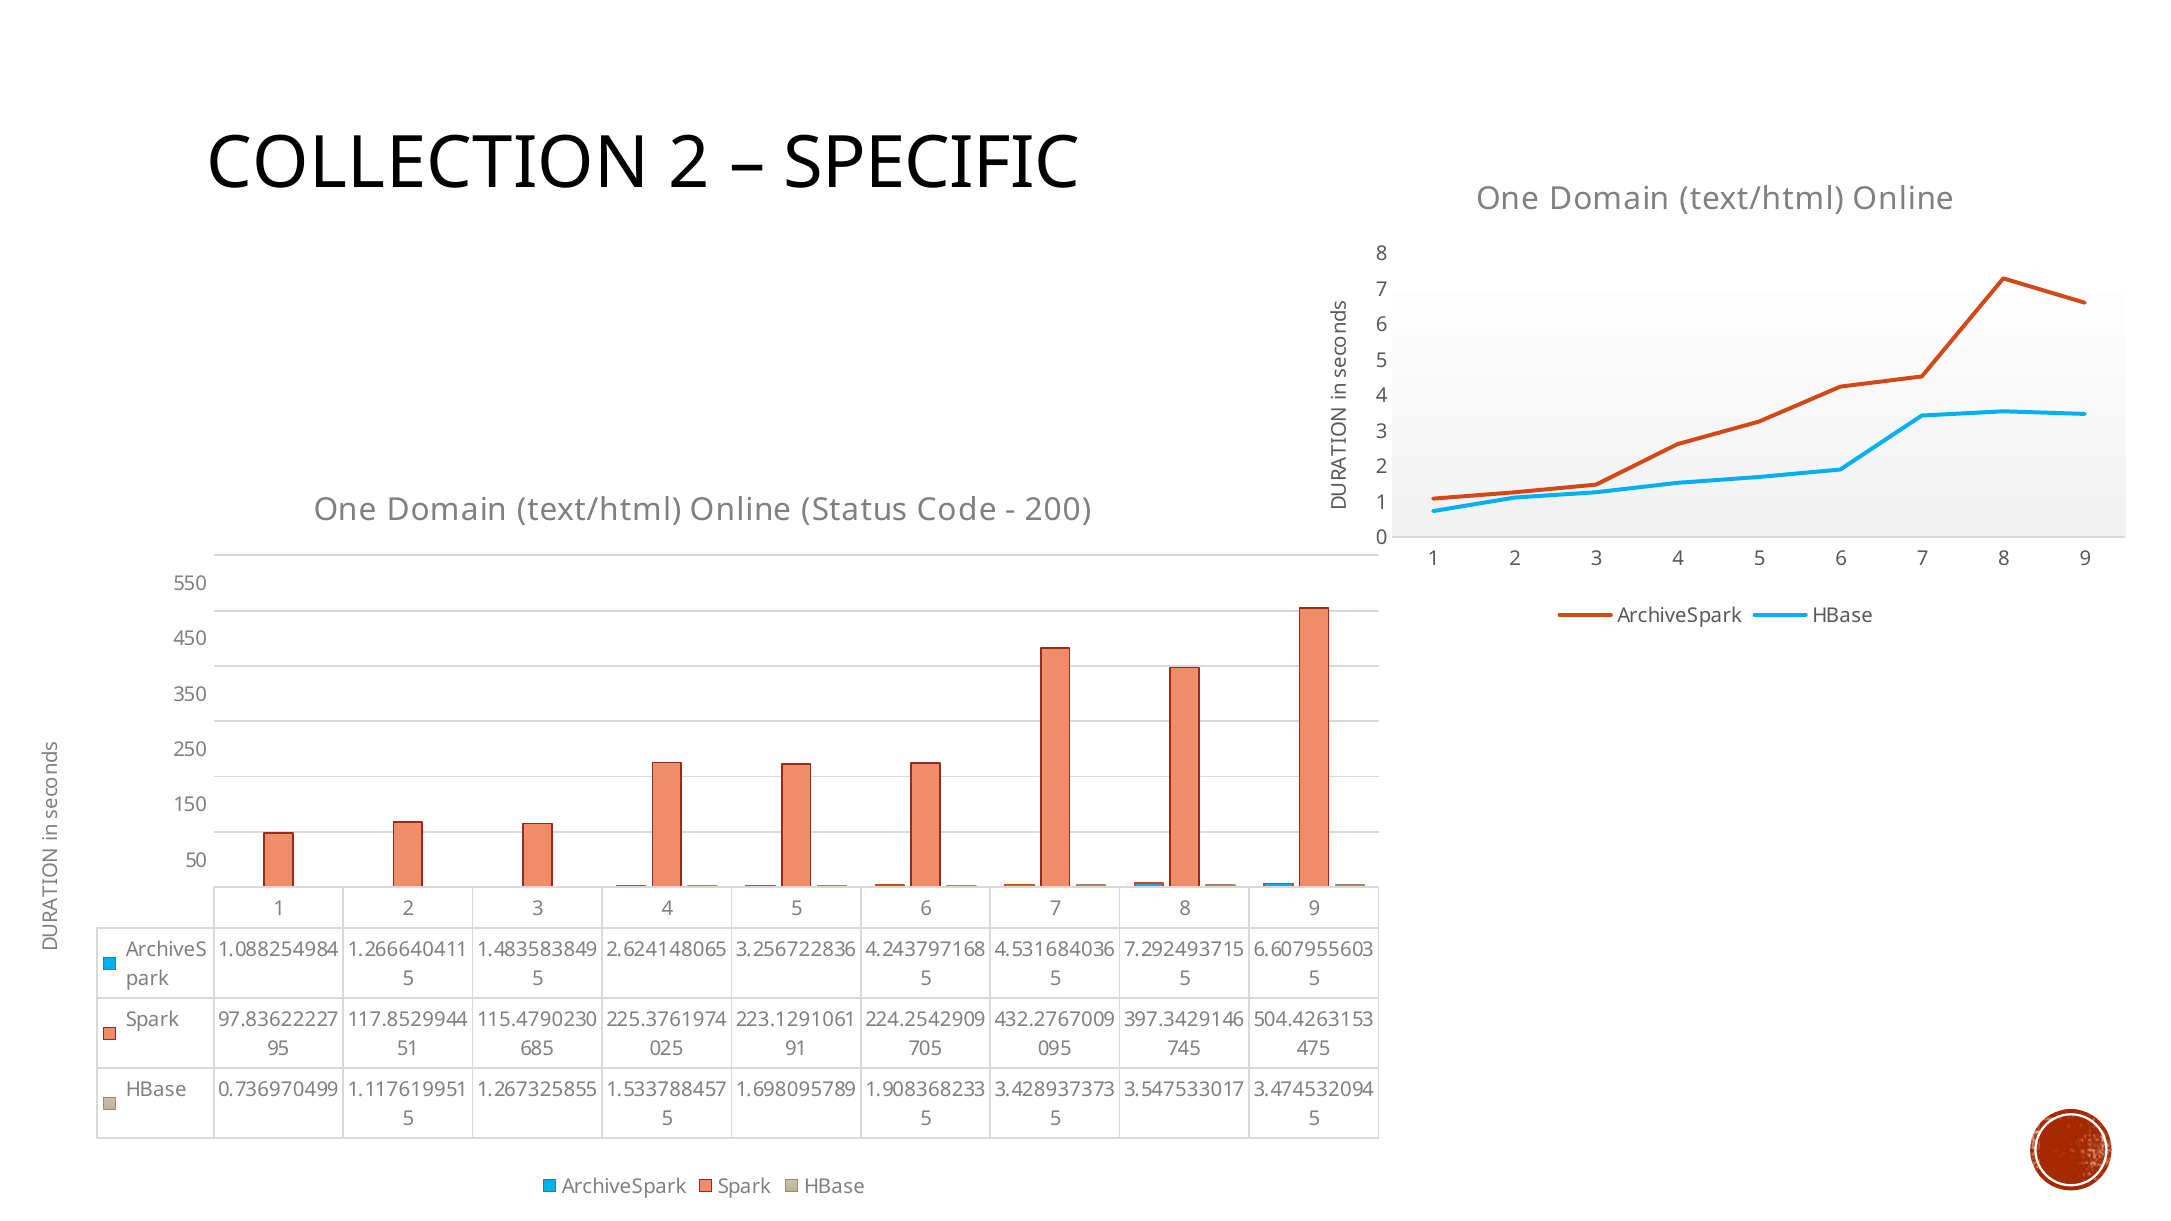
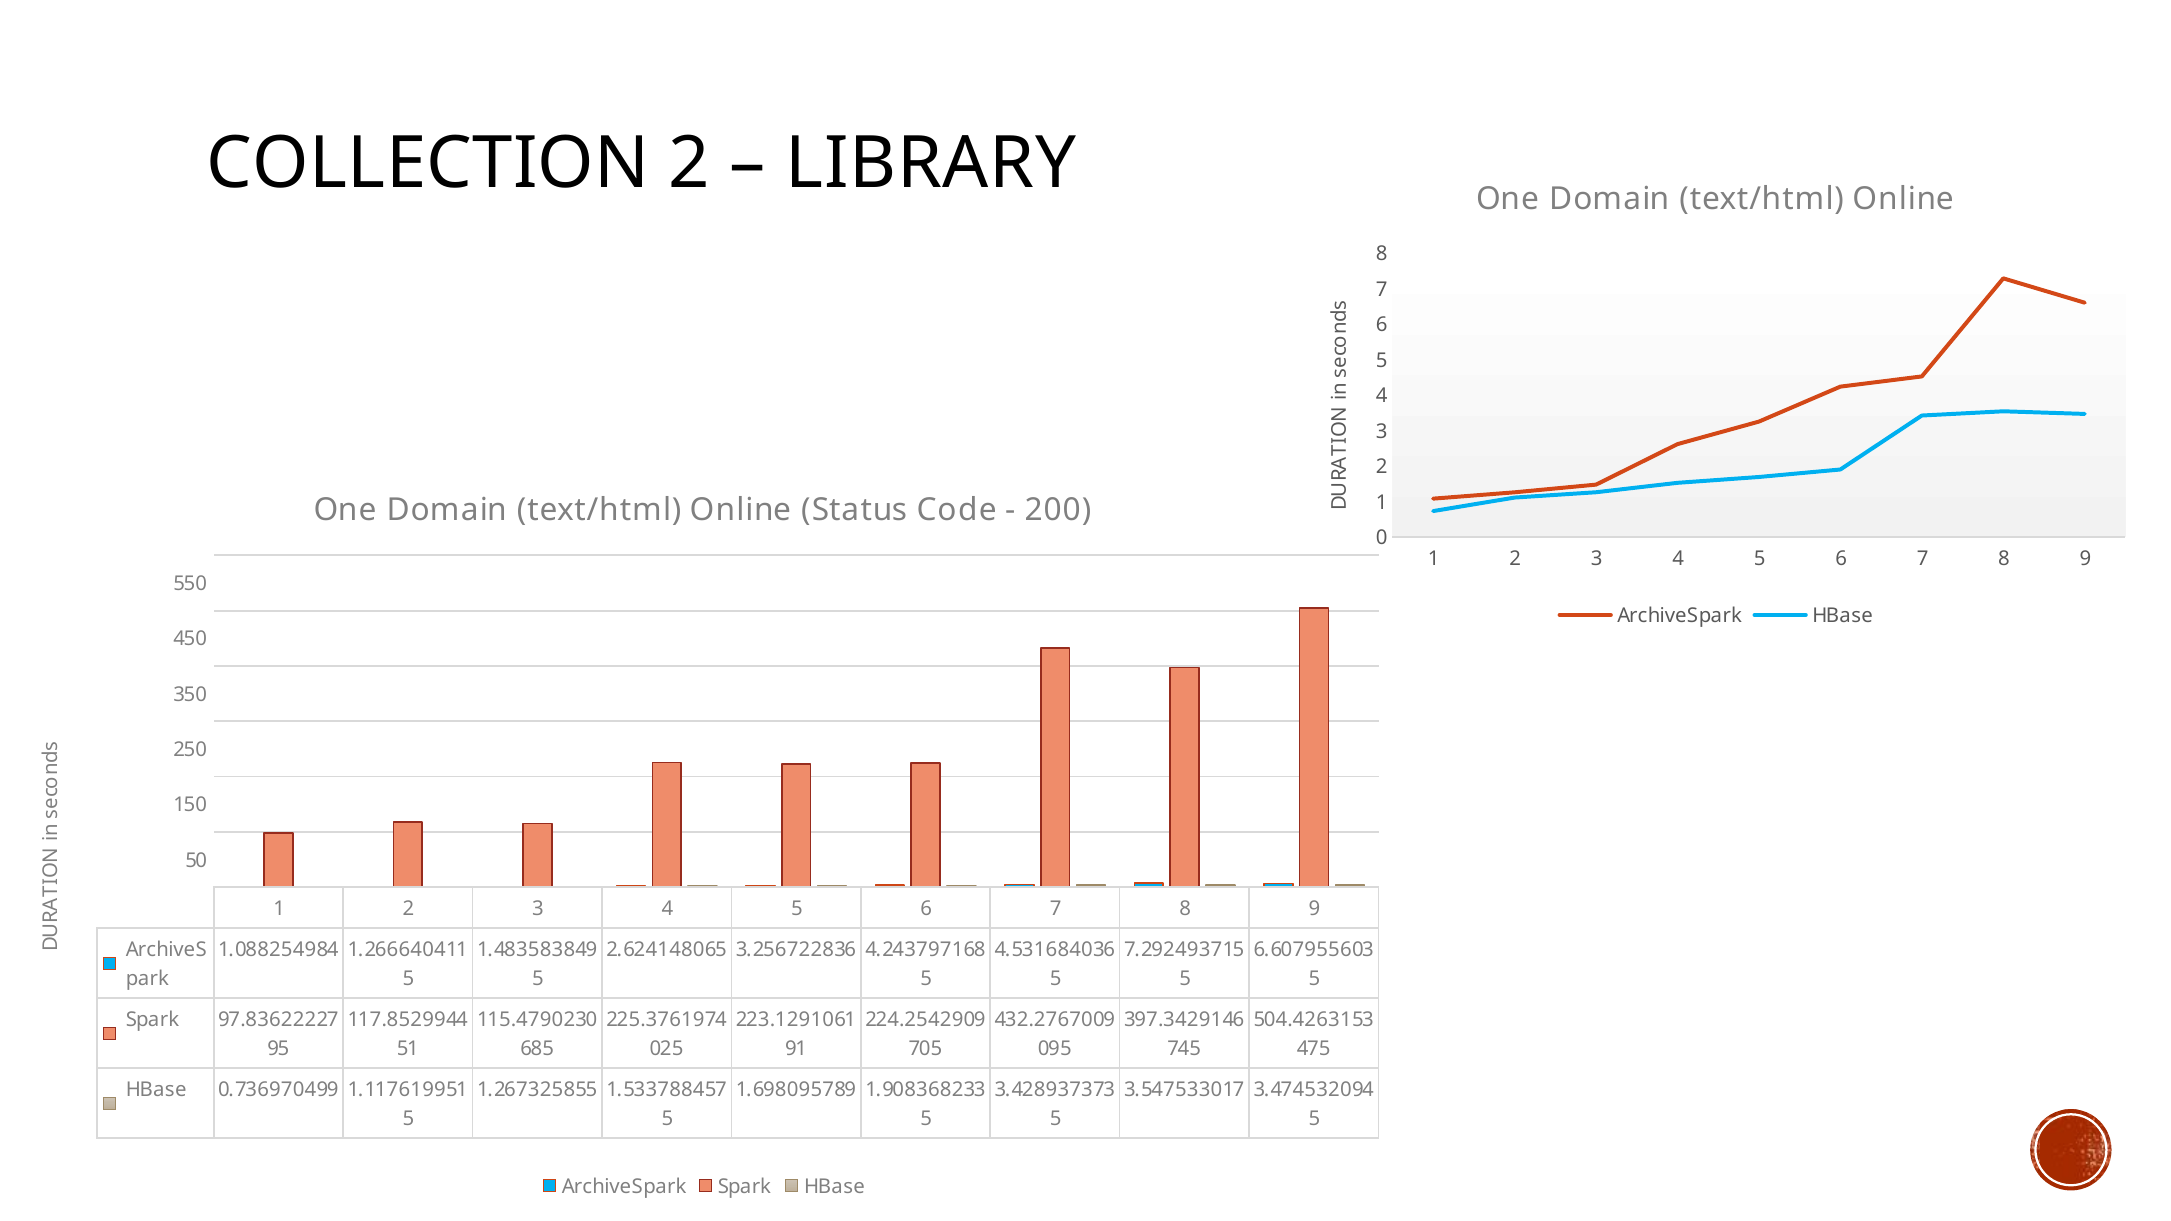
SPECIFIC: SPECIFIC -> LIBRARY (931, 164)
